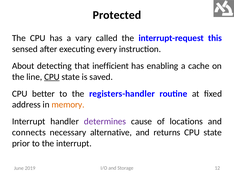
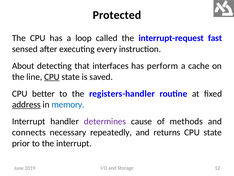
vary: vary -> loop (84, 38)
this: this -> fast (215, 38)
inefficient: inefficient -> interfaces (111, 66)
enabling: enabling -> perform (162, 66)
address underline: none -> present (26, 104)
memory colour: orange -> blue (68, 104)
locations: locations -> methods (186, 121)
alternative: alternative -> repeatedly (111, 132)
